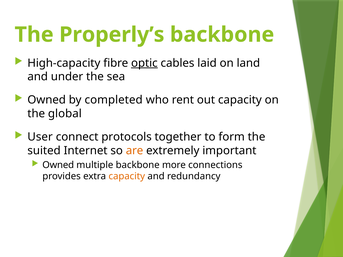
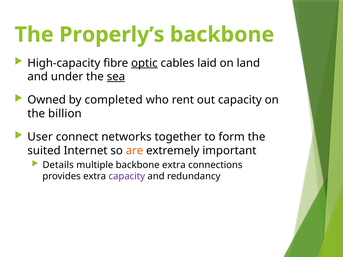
sea underline: none -> present (116, 77)
global: global -> billion (65, 114)
protocols: protocols -> networks (126, 137)
Owned: Owned -> Details (58, 165)
backbone more: more -> extra (174, 165)
capacity colour: orange -> purple (127, 177)
